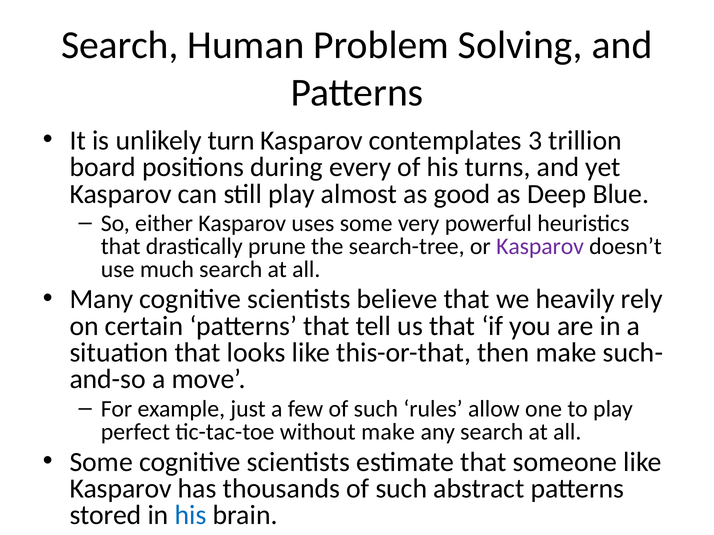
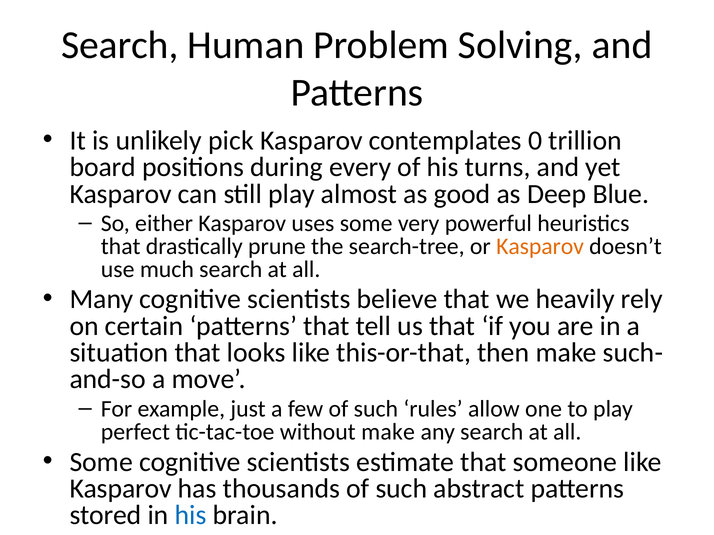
turn: turn -> pick (231, 141)
3: 3 -> 0 (535, 141)
Kasparov colour: purple -> orange (540, 247)
